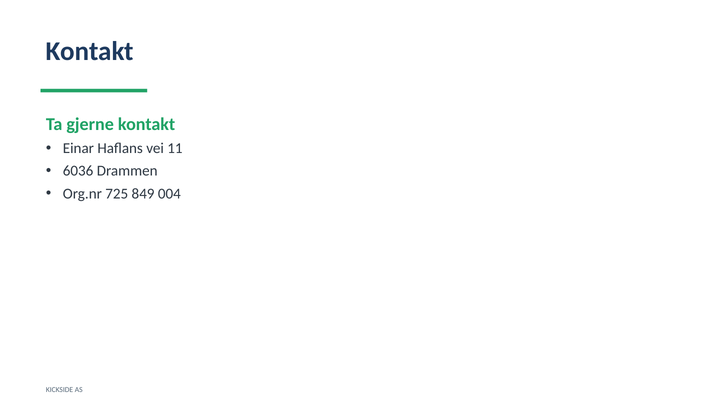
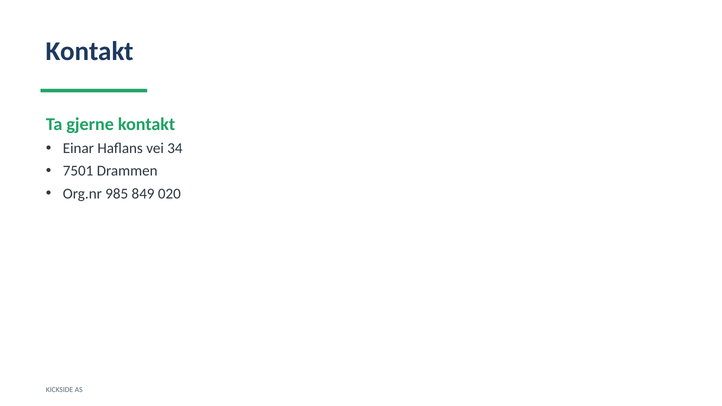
11: 11 -> 34 (175, 148)
6036: 6036 -> 7501 (78, 171)
725: 725 -> 985 (117, 194)
004: 004 -> 020 (169, 194)
